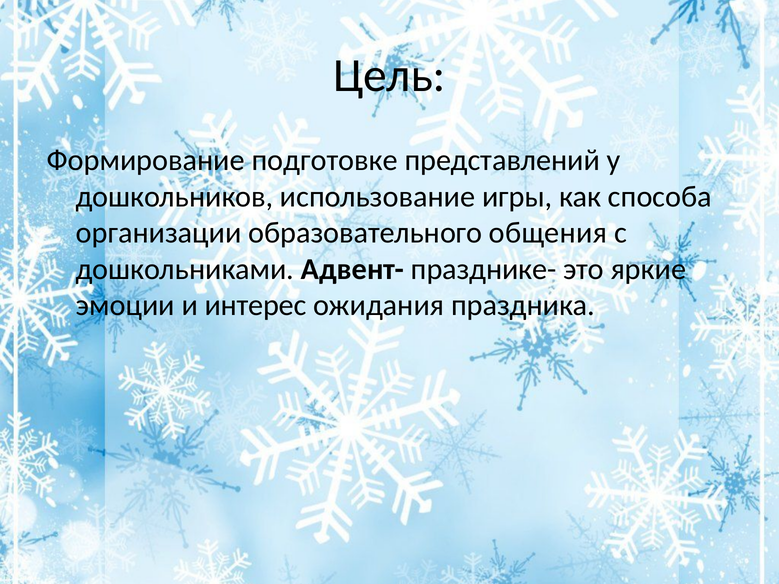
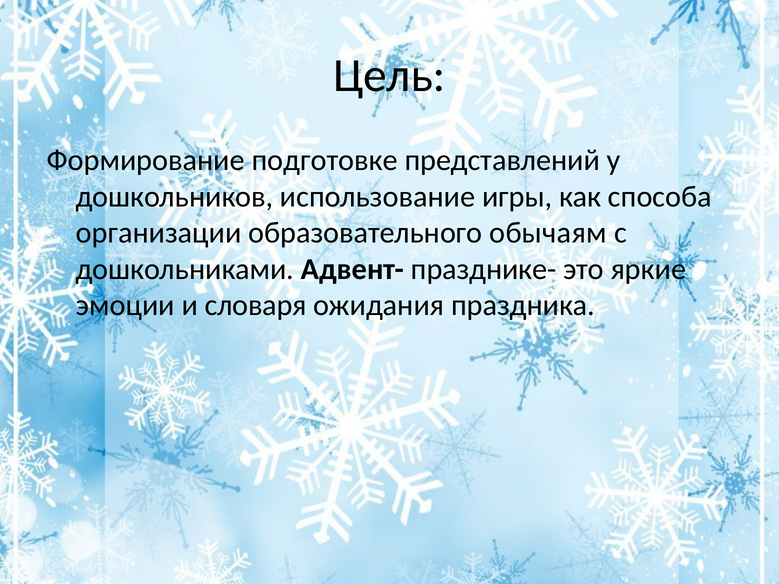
общения: общения -> обычаям (548, 233)
интерес: интерес -> словаря (256, 306)
